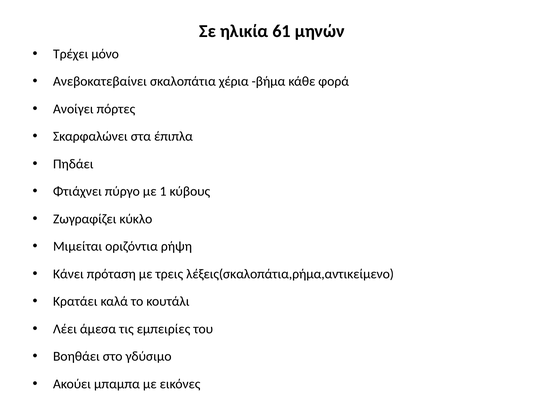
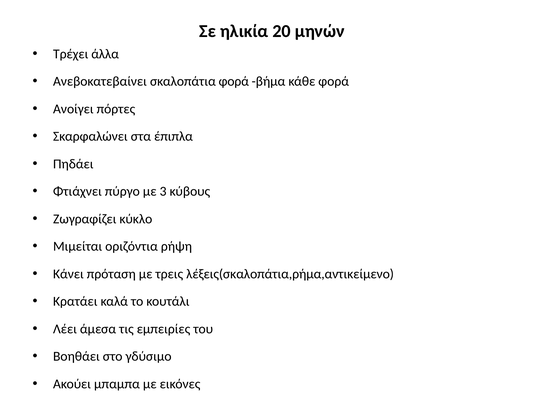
61: 61 -> 20 (282, 31)
μόνο: μόνο -> άλλα (105, 54)
σκαλοπάτια χέρια: χέρια -> φορά (234, 81)
1: 1 -> 3 (163, 191)
